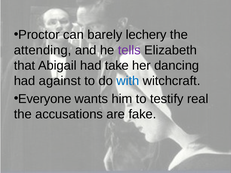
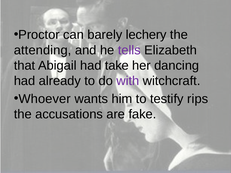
against: against -> already (60, 81)
with colour: blue -> purple (128, 81)
Everyone: Everyone -> Whoever (45, 99)
real: real -> rips (198, 99)
